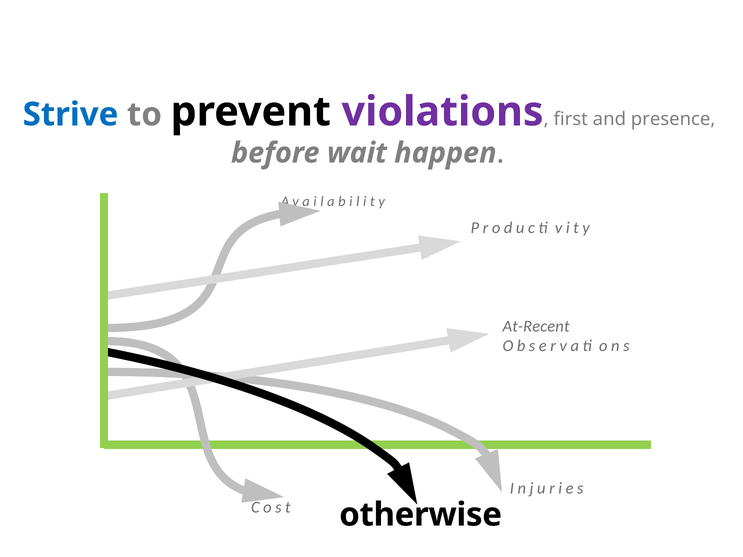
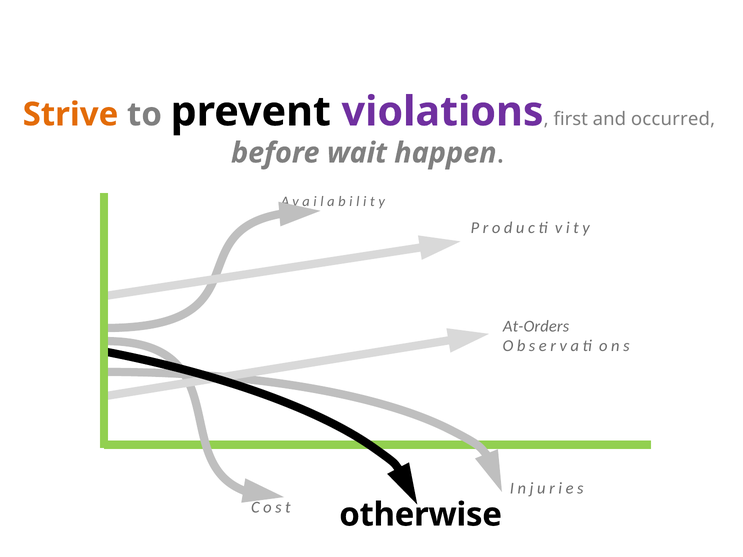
Strive colour: blue -> orange (70, 115)
presence: presence -> occurred (673, 119)
At-Recent: At-Recent -> At-Orders (536, 326)
